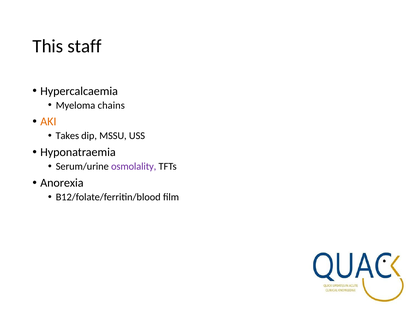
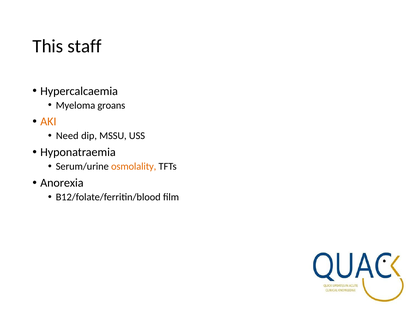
chains: chains -> groans (111, 105)
Takes: Takes -> Need (67, 136)
osmolality colour: purple -> orange (134, 166)
